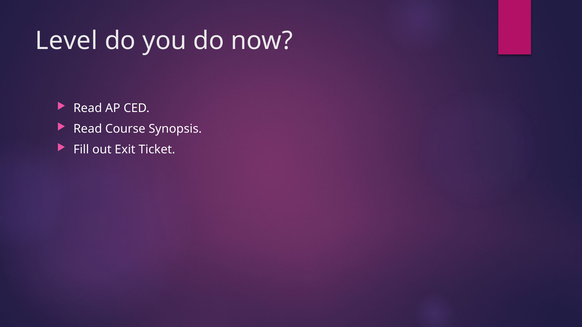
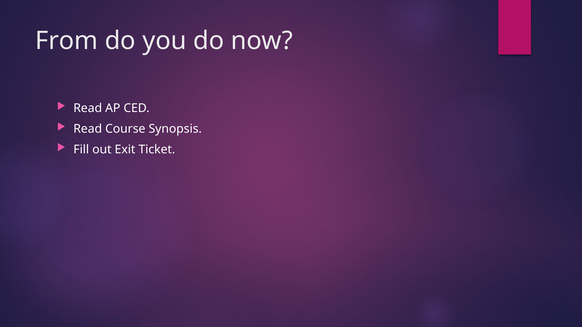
Level: Level -> From (67, 41)
